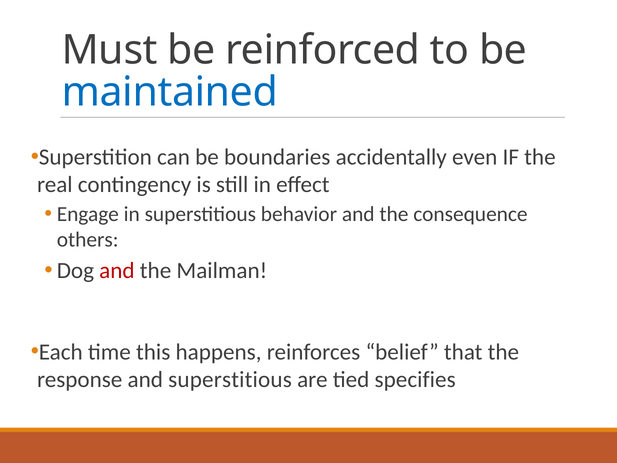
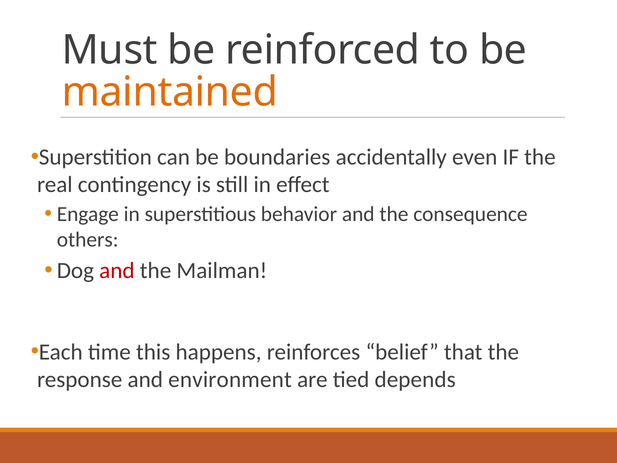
maintained colour: blue -> orange (170, 92)
and superstitious: superstitious -> environment (230, 379)
specifies: specifies -> depends (415, 379)
